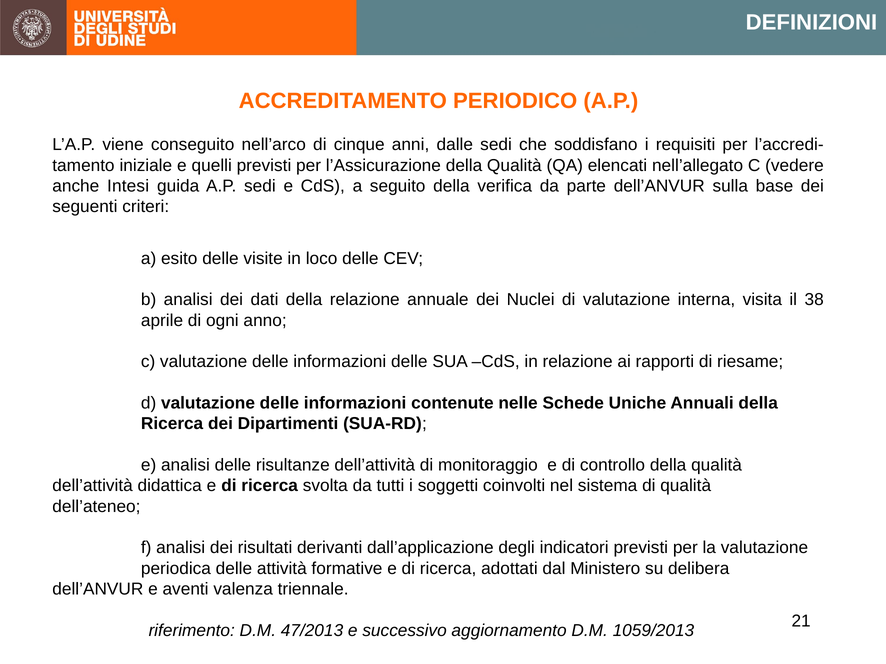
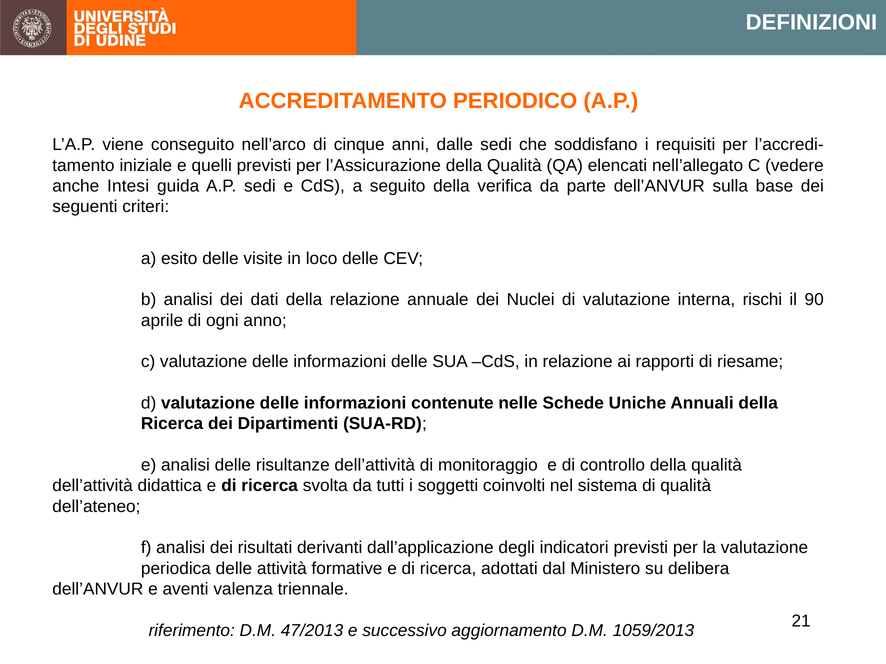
visita: visita -> rischi (762, 300)
38: 38 -> 90 (814, 300)
